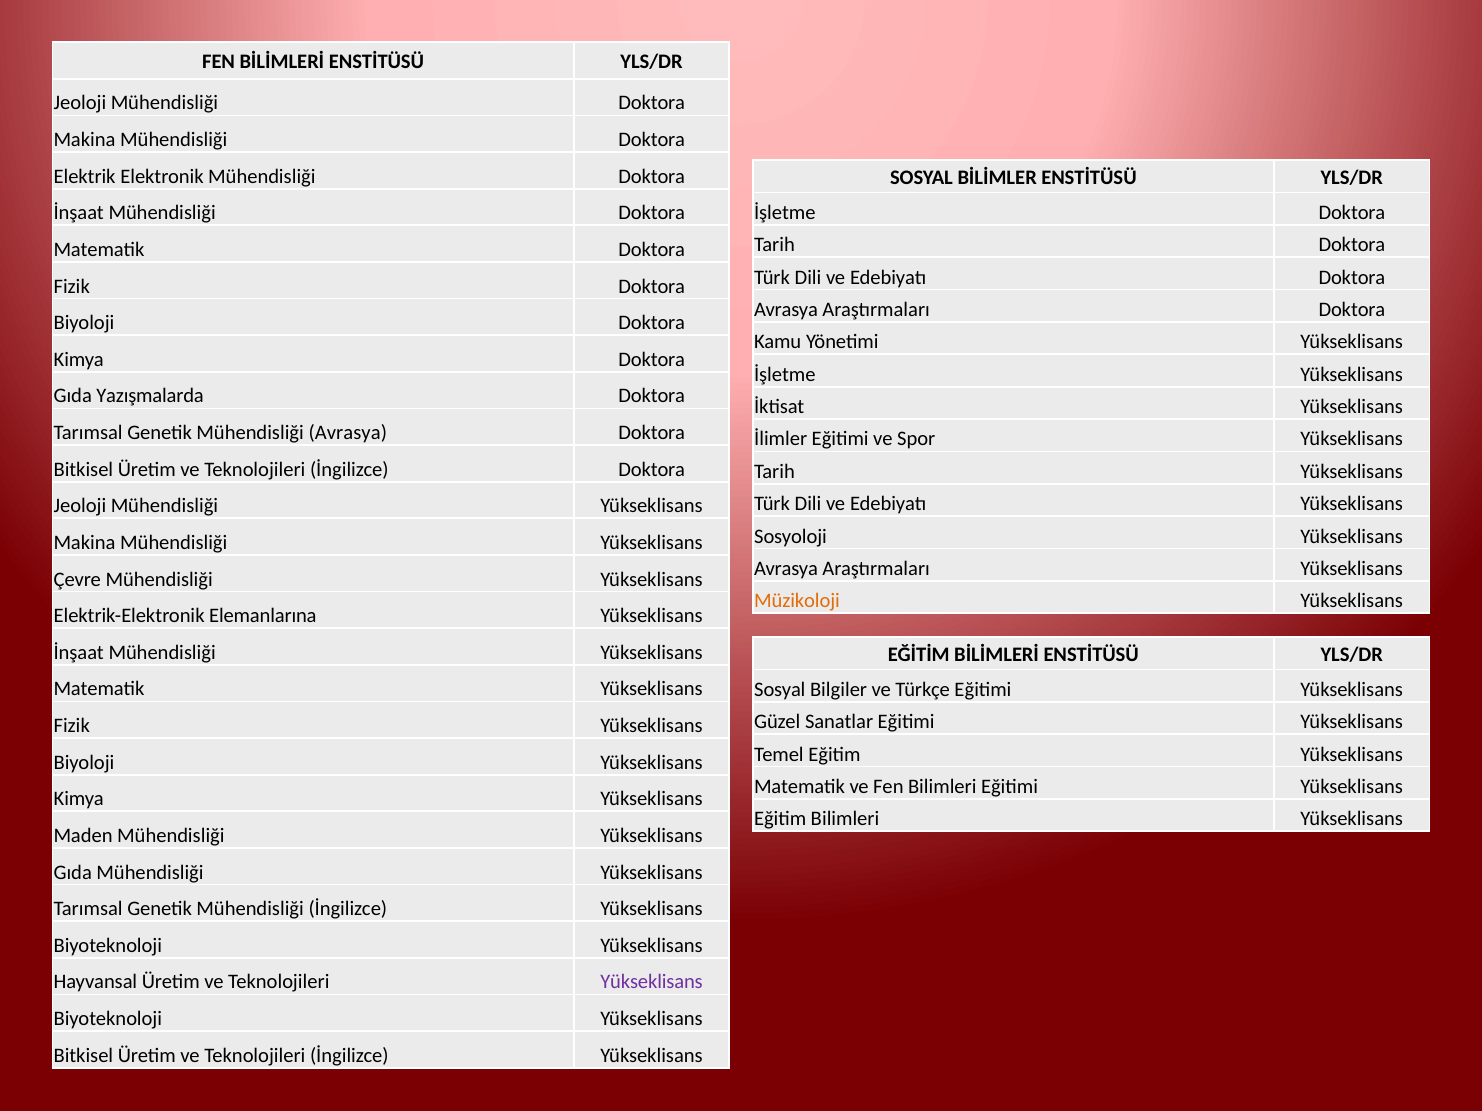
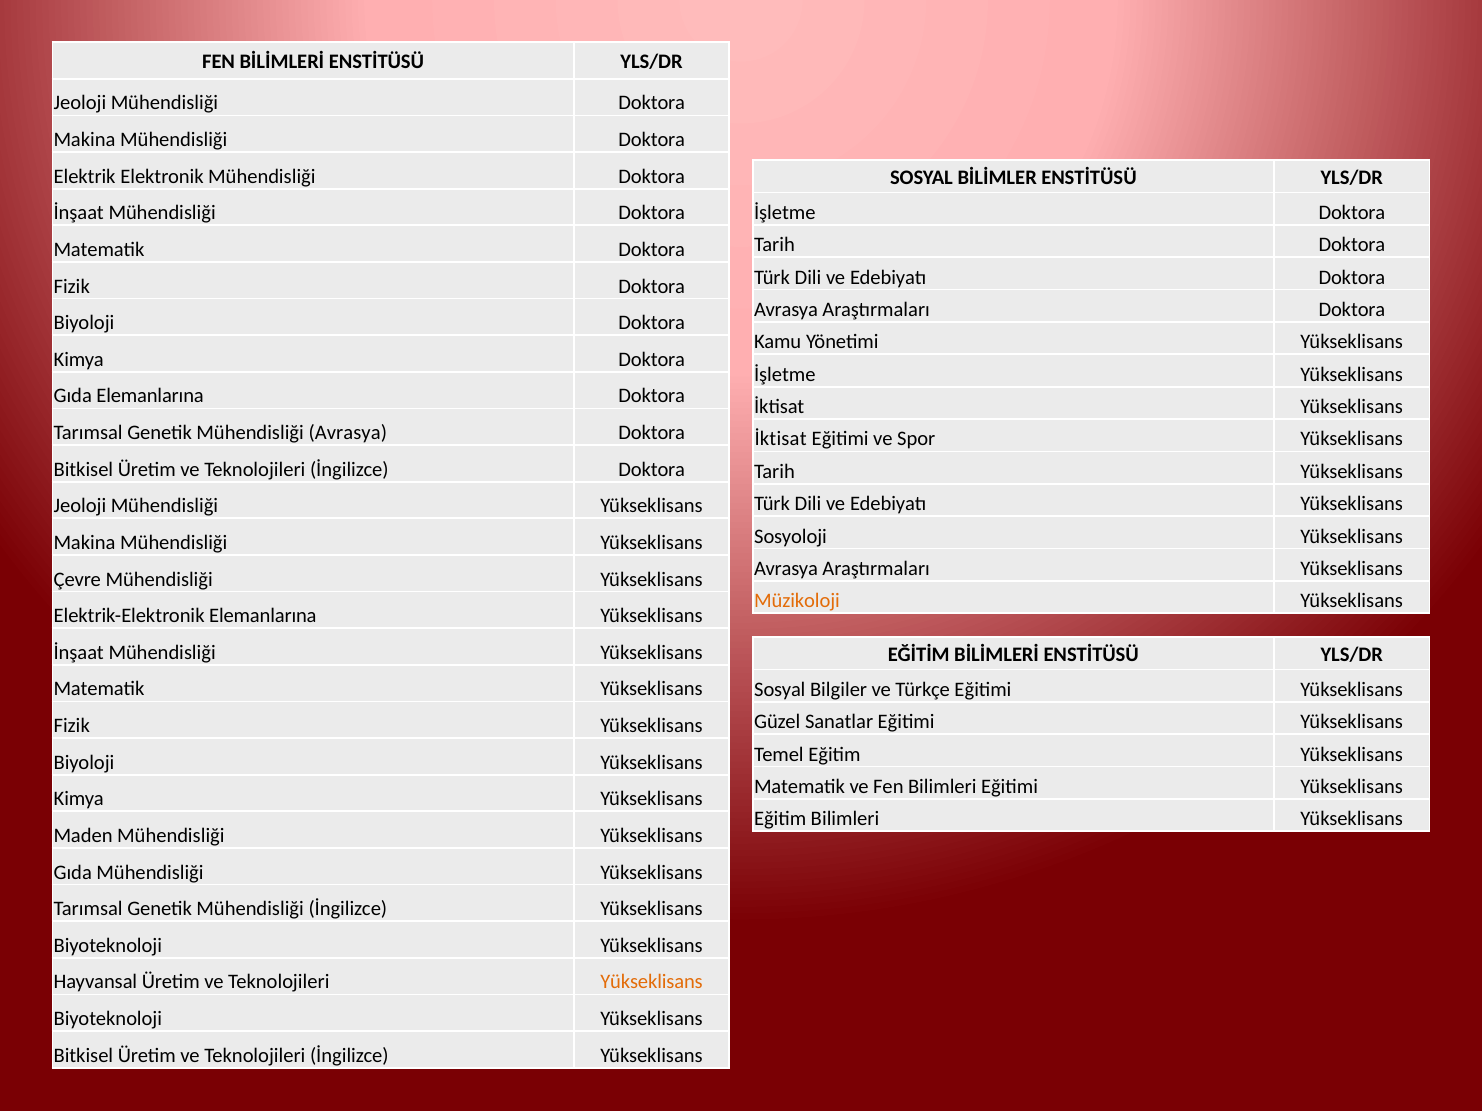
Gıda Yazışmalarda: Yazışmalarda -> Elemanlarına (150, 396)
İlimler: İlimler -> İktisat (781, 439)
Yükseklisans colour: purple -> orange (652, 983)
